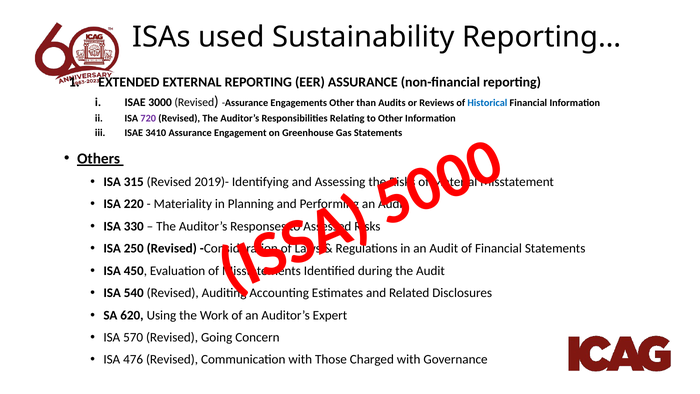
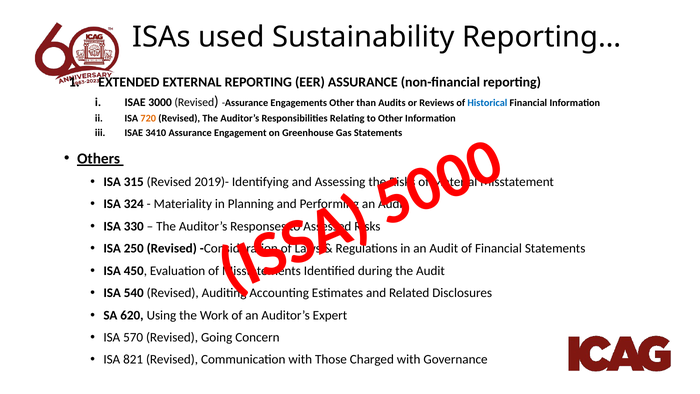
720 colour: purple -> orange (148, 118)
220: 220 -> 324 (134, 204)
476: 476 -> 821 (133, 359)
